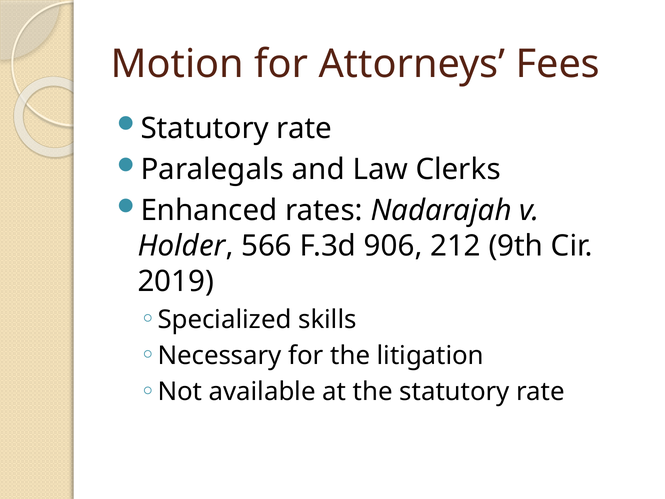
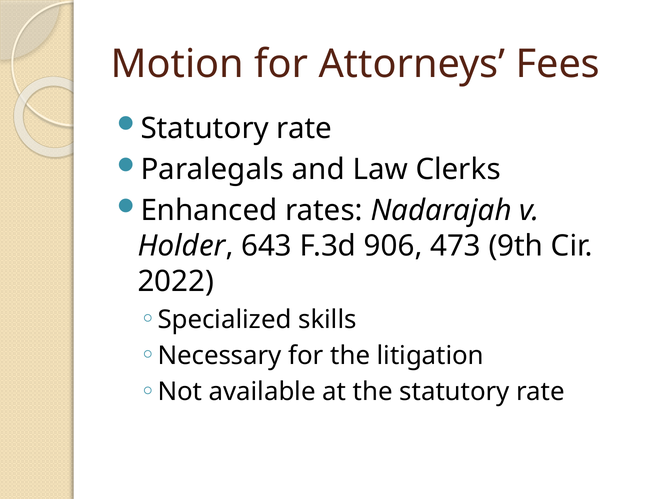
566: 566 -> 643 (266, 246)
212: 212 -> 473 (456, 246)
2019: 2019 -> 2022 (176, 281)
